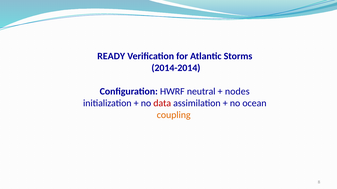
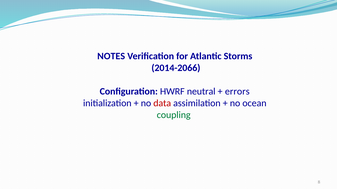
READY: READY -> NOTES (111, 56)
2014-2014: 2014-2014 -> 2014-2066 (176, 68)
nodes: nodes -> errors (237, 92)
coupling colour: orange -> green (174, 115)
